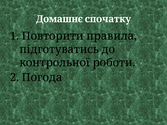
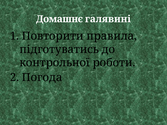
спочатку: спочатку -> галявині (108, 19)
